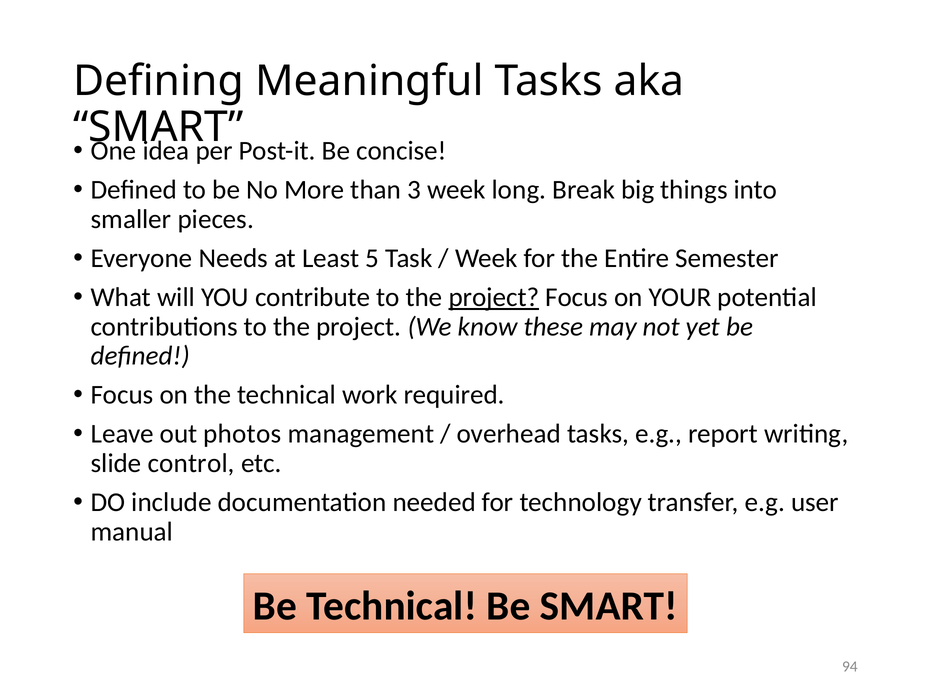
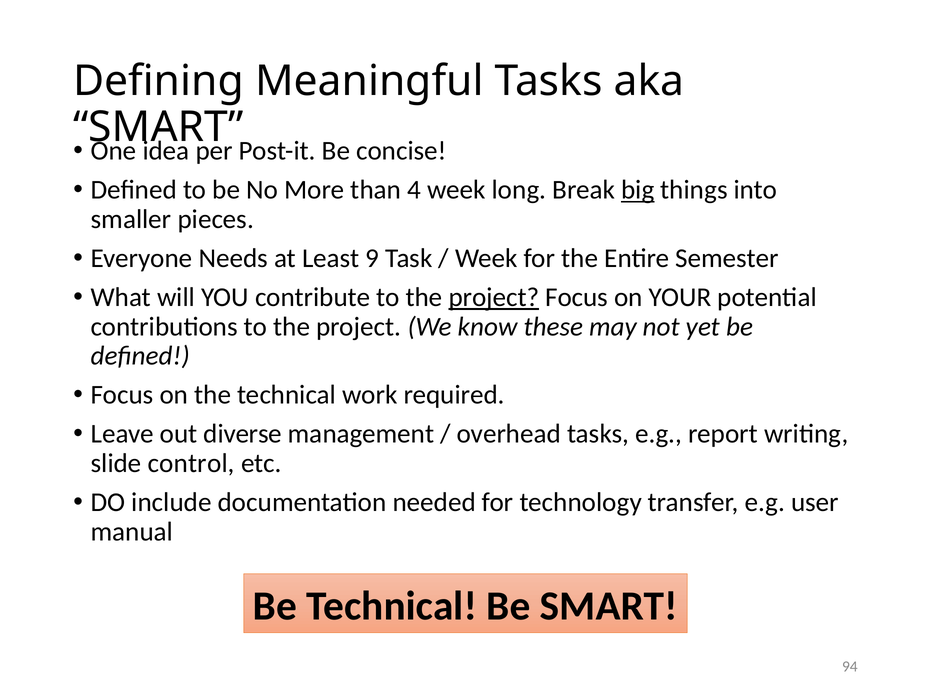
3: 3 -> 4 (414, 190)
big underline: none -> present (638, 190)
5: 5 -> 9 (372, 258)
photos: photos -> diverse (243, 434)
